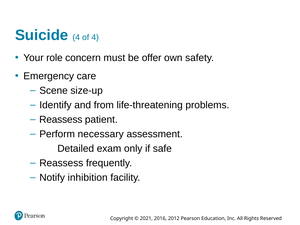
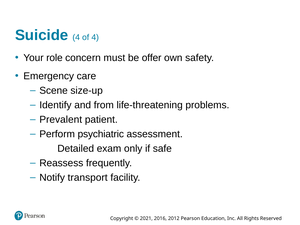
Reassess: Reassess -> Prevalent (61, 120)
necessary: necessary -> psychiatric (101, 134)
inhibition: inhibition -> transport (88, 178)
